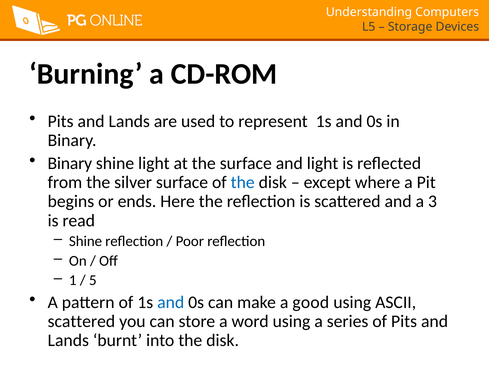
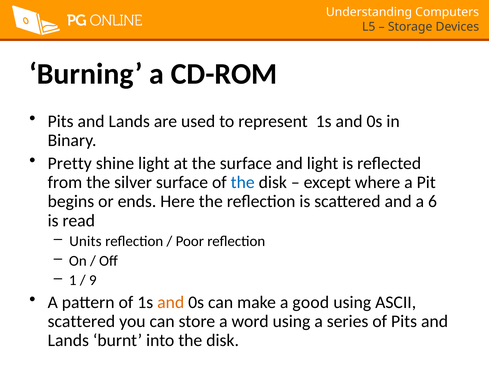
Binary: Binary -> Pretty (70, 163)
3: 3 -> 6 (433, 201)
Shine: Shine -> Units (85, 241)
5: 5 -> 9 (93, 280)
and colour: blue -> orange (171, 302)
